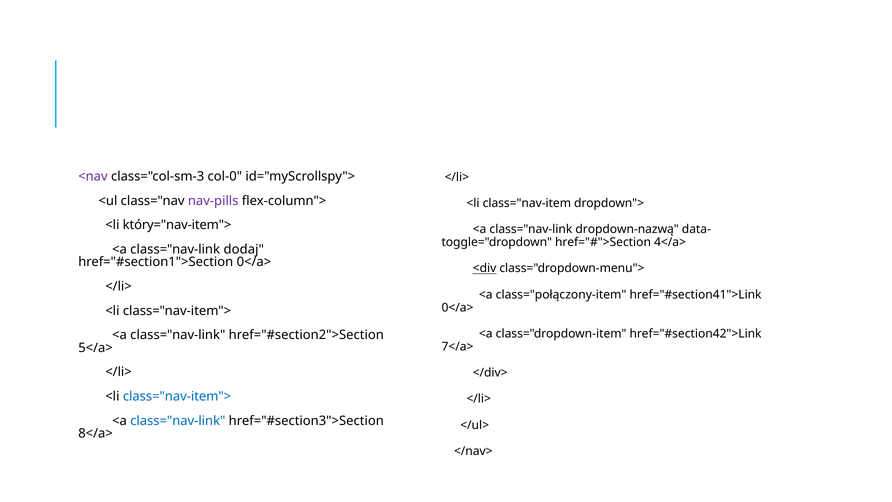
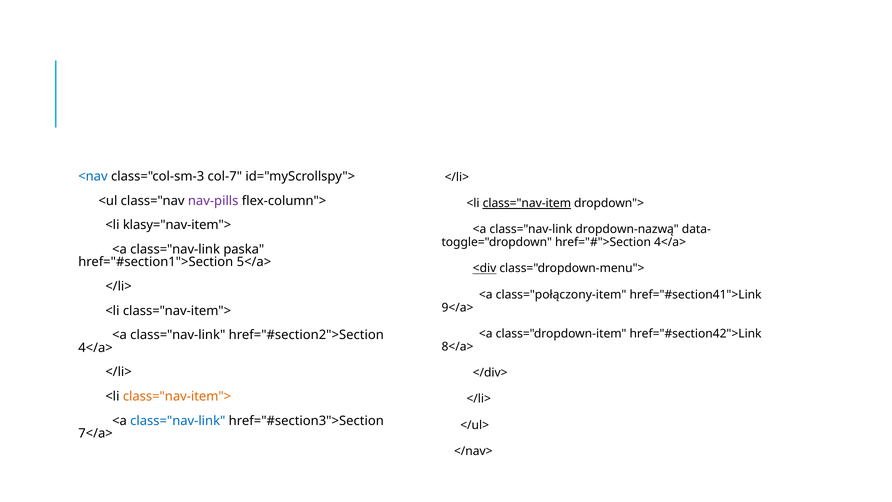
<nav colour: purple -> blue (93, 176)
col-0: col-0 -> col-7 (225, 176)
class="nav-item underline: none -> present (527, 203)
który="nav-item">: który="nav-item"> -> klasy="nav-item"> (177, 225)
dodaj: dodaj -> paska (244, 249)
0</a>: 0</a> -> 5</a> (254, 262)
0</a>: 0</a> -> 9</a> (457, 307)
7</a>: 7</a> -> 8</a> (457, 347)
5</a>: 5</a> -> 4</a> (96, 348)
class="nav-item"> colour: blue -> orange (177, 396)
8</a>: 8</a> -> 7</a> (96, 433)
